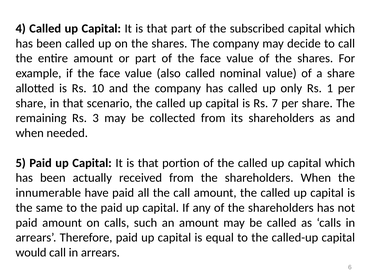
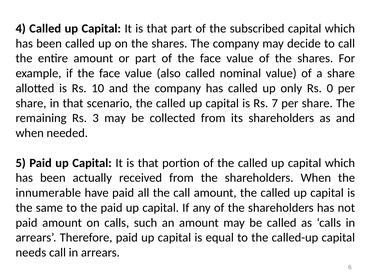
1: 1 -> 0 (330, 88)
would: would -> needs (31, 253)
